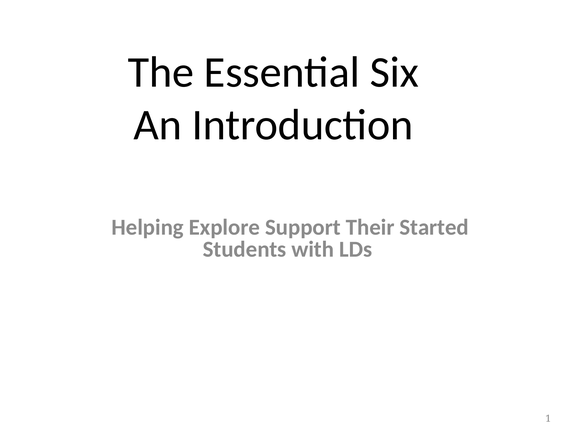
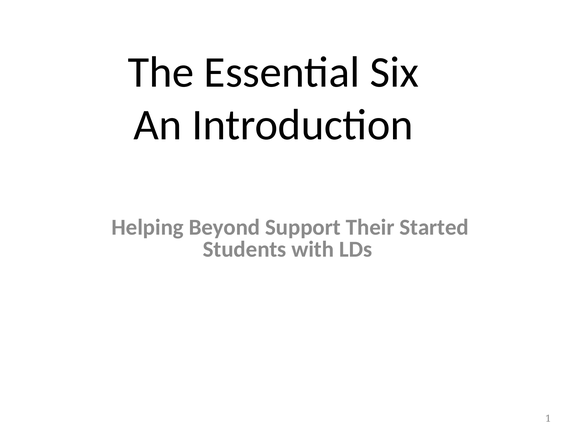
Explore: Explore -> Beyond (225, 228)
